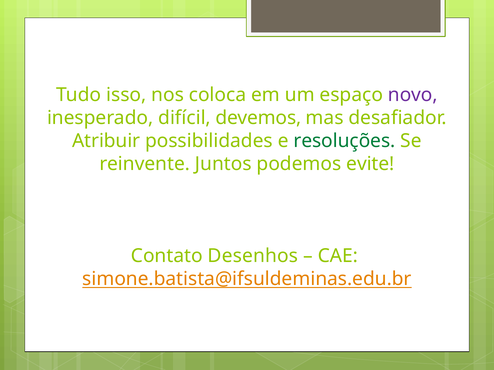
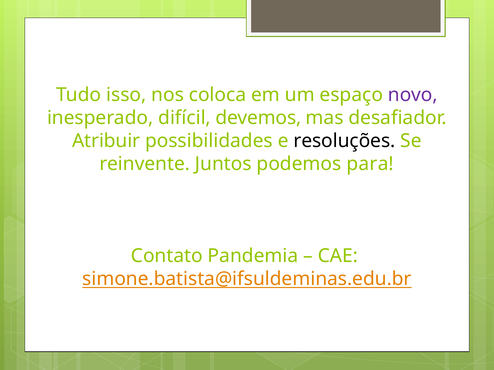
resoluções colour: green -> black (344, 141)
evite: evite -> para (370, 164)
Desenhos: Desenhos -> Pandemia (253, 256)
